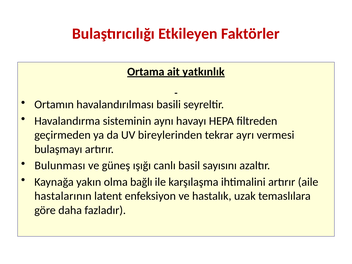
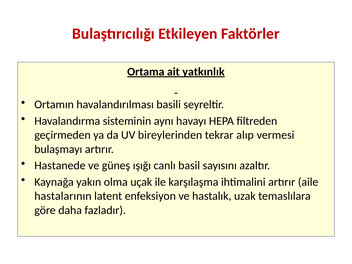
ayrı: ayrı -> alıp (245, 135)
Bulunması: Bulunması -> Hastanede (60, 166)
bağlı: bağlı -> uçak (141, 182)
